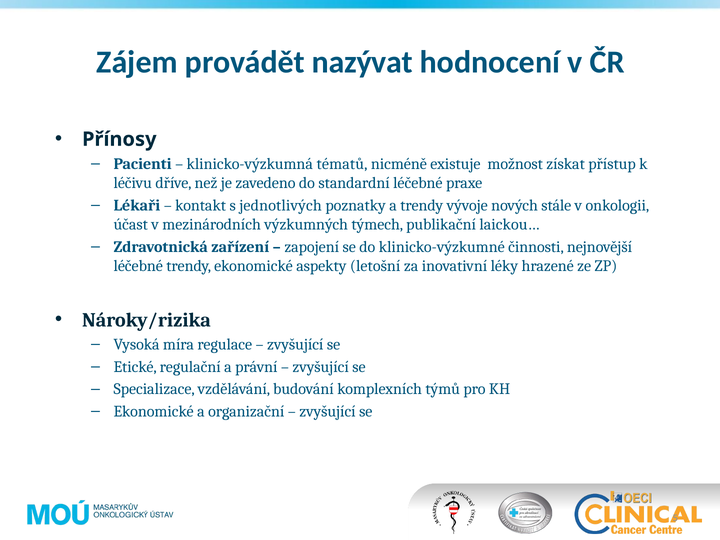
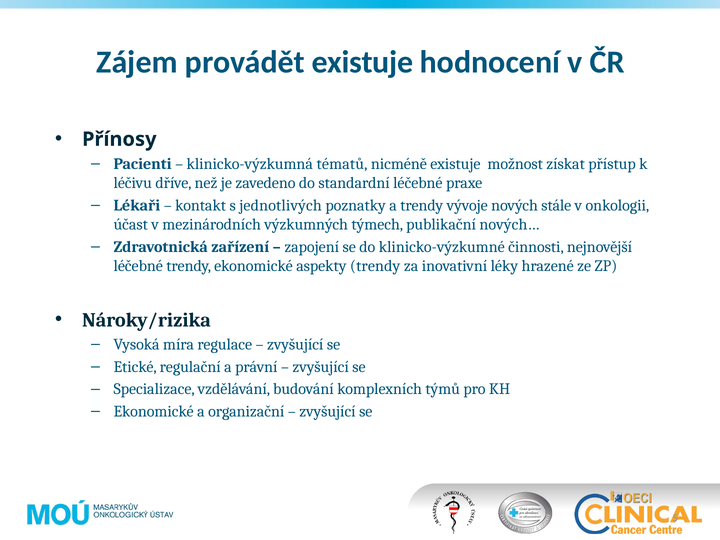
provádět nazývat: nazývat -> existuje (362, 62)
laickou…: laickou… -> nových… (509, 224)
aspekty letošní: letošní -> trendy (375, 266)
